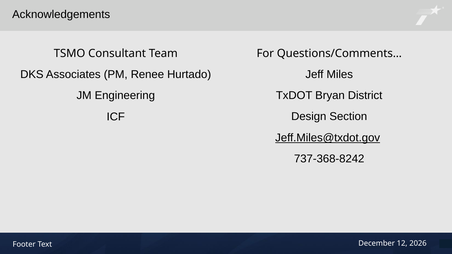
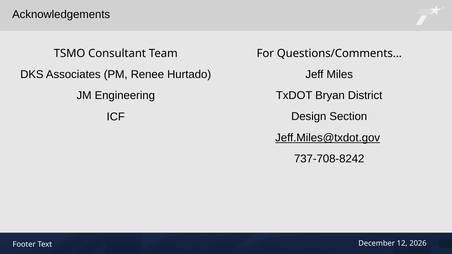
737-368-8242: 737-368-8242 -> 737-708-8242 (329, 159)
